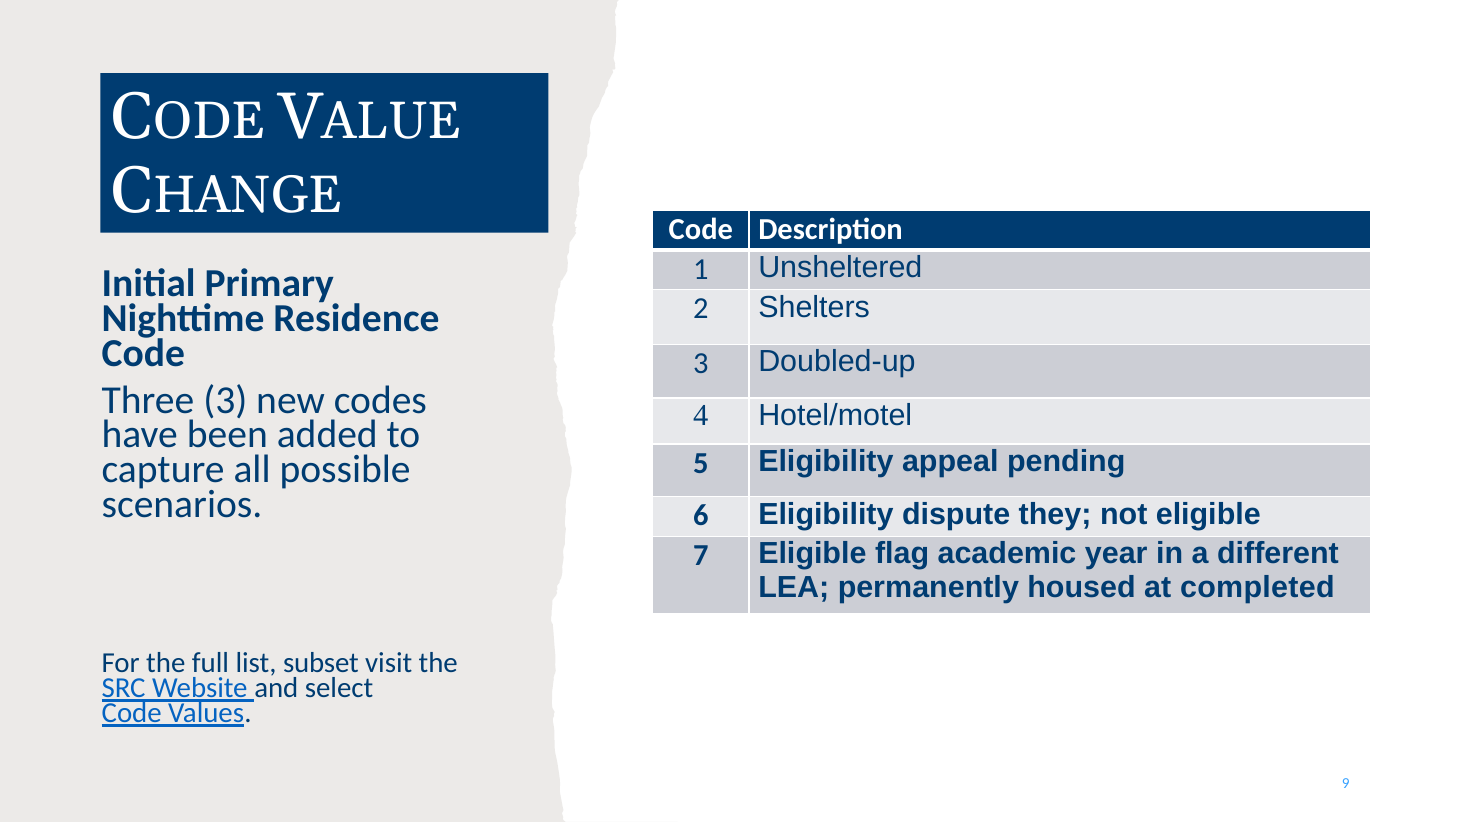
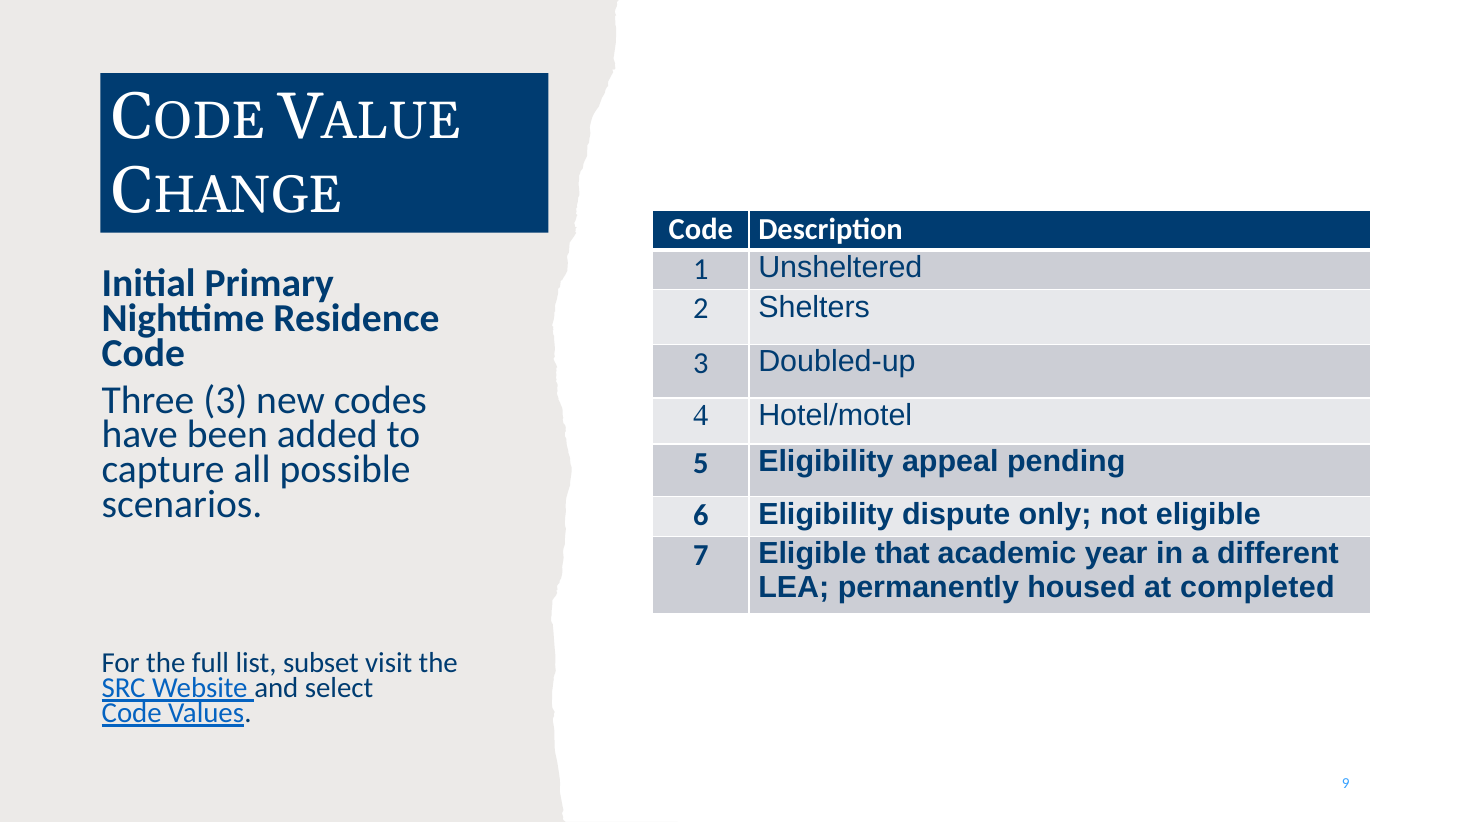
they: they -> only (1055, 514)
flag: flag -> that (902, 554)
